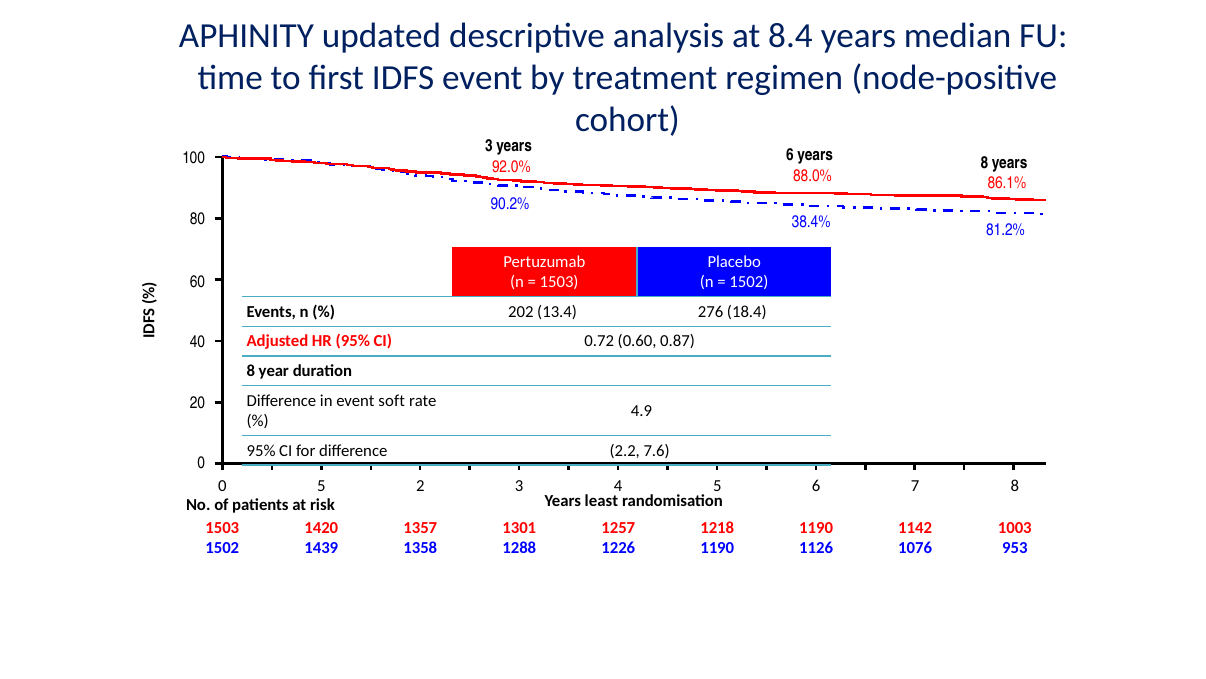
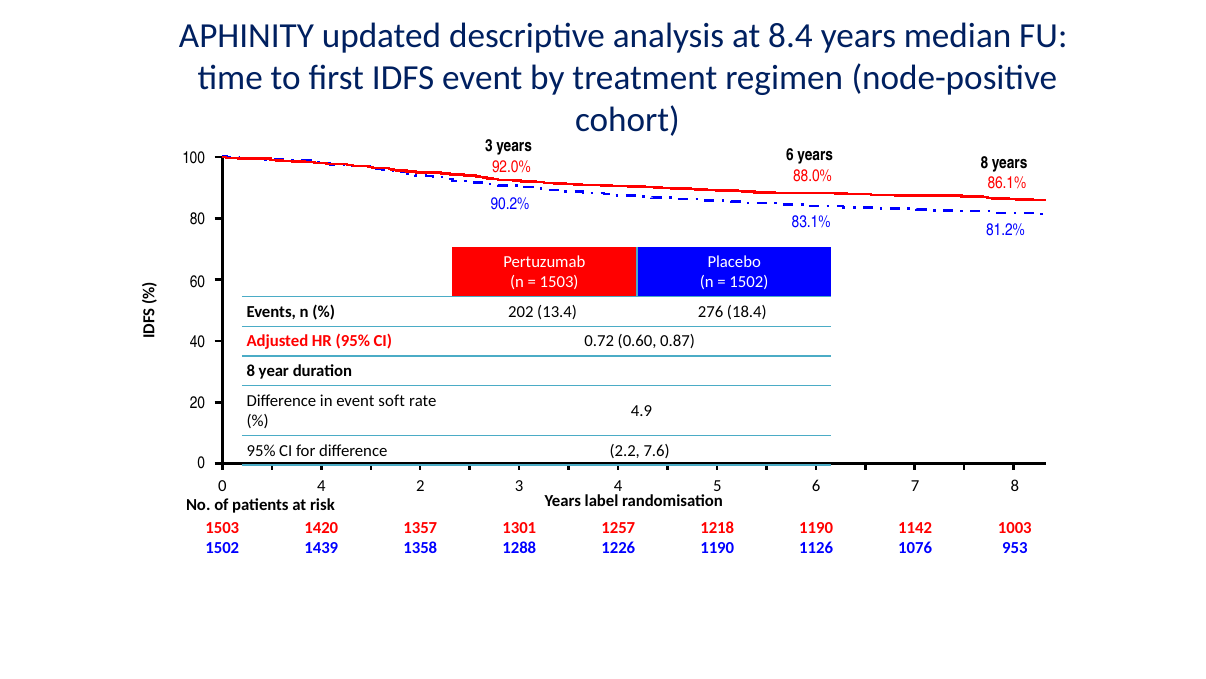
38.4%: 38.4% -> 83.1% (811, 222)
0 5: 5 -> 4 (321, 486)
least: least -> label (602, 501)
